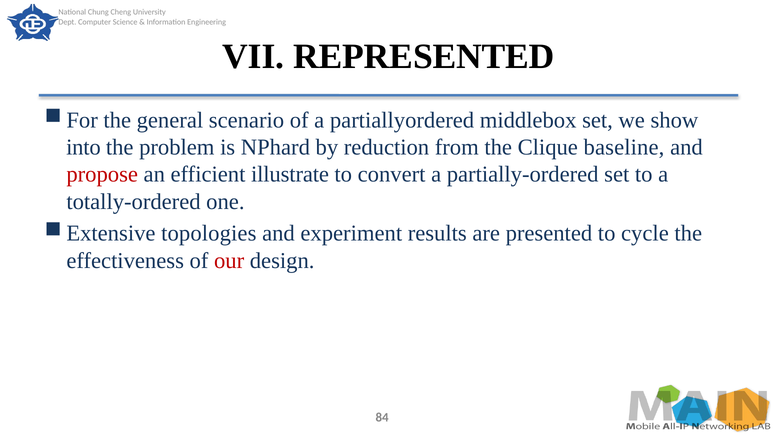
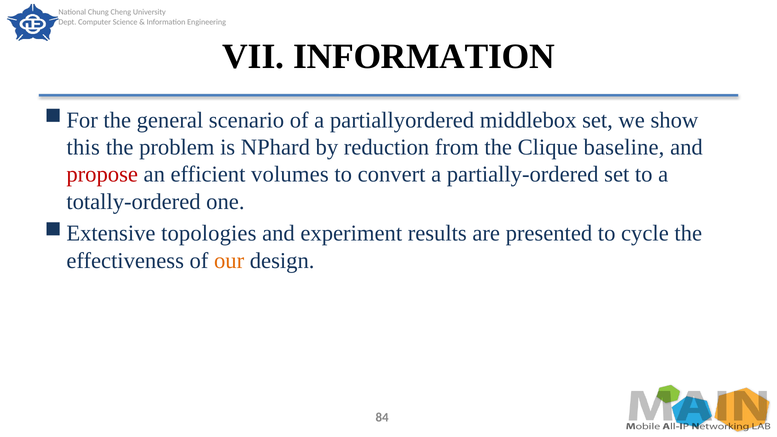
VII REPRESENTED: REPRESENTED -> INFORMATION (424, 56)
into: into -> this (83, 147)
illustrate: illustrate -> volumes (290, 175)
our colour: red -> orange (229, 261)
